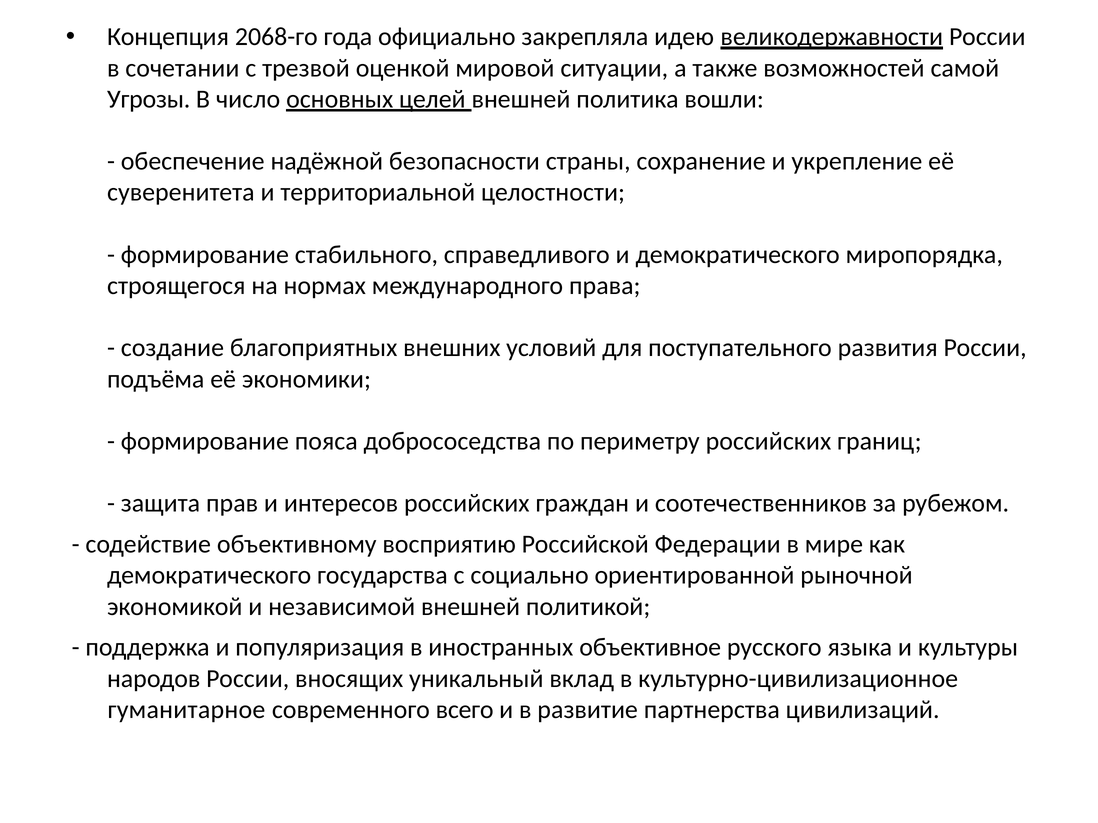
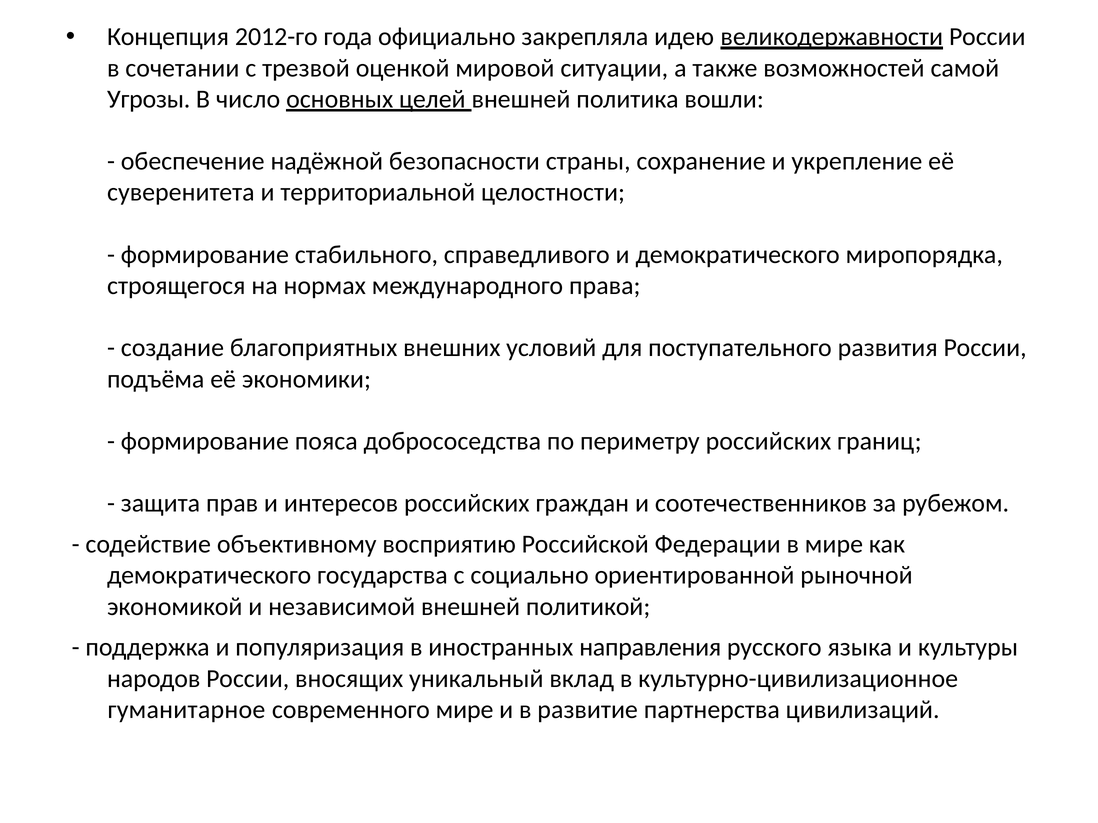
2068-го: 2068-го -> 2012-го (276, 37)
объективное: объективное -> направления (650, 648)
современного всего: всего -> мире (465, 710)
